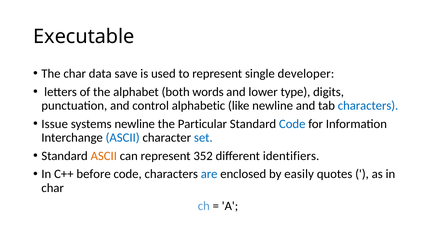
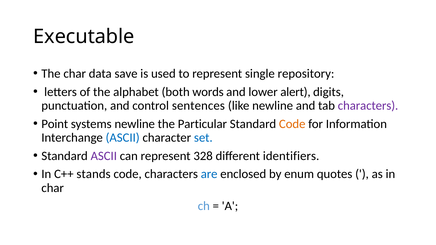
developer: developer -> repository (306, 74)
type: type -> alert (295, 92)
alphabetic: alphabetic -> sentences (198, 106)
characters colour: blue -> purple (368, 106)
Issue: Issue -> Point (55, 124)
Code colour: blue -> orange (292, 124)
ASCII colour: orange -> purple (104, 156)
352: 352 -> 328 (203, 156)
before: before -> stands (94, 174)
easily: easily -> enum (299, 174)
